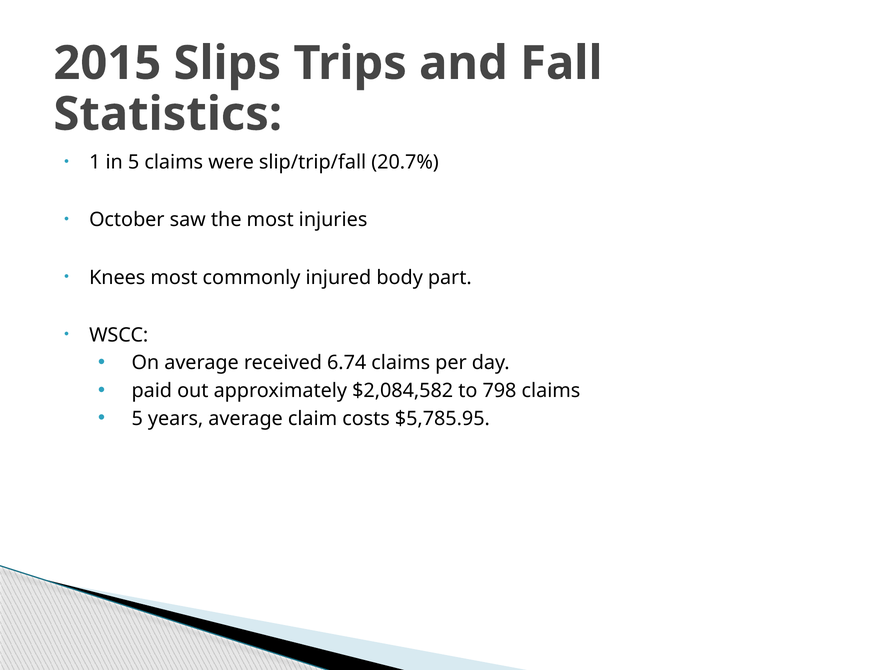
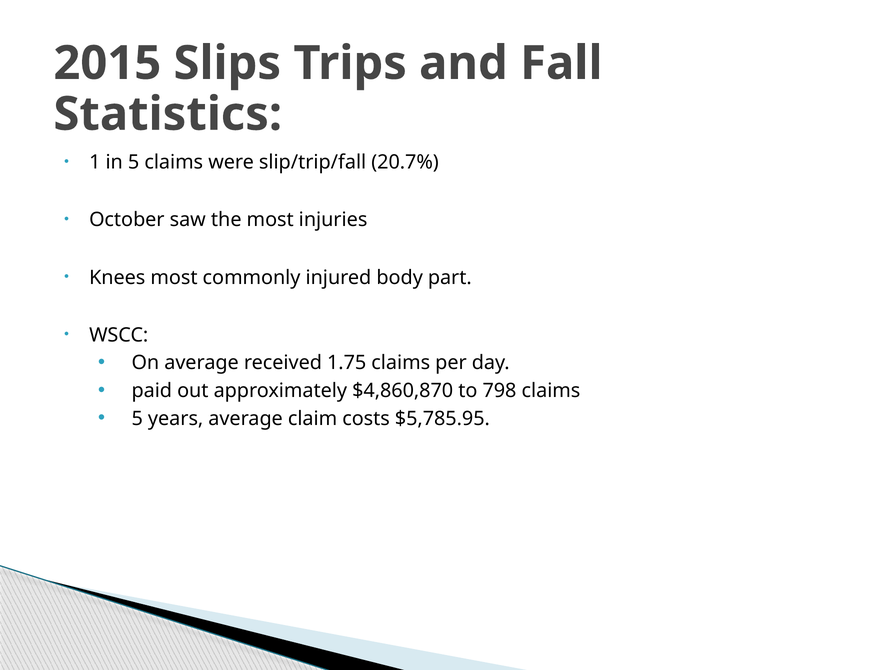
6.74: 6.74 -> 1.75 (347, 363)
$2,084,582: $2,084,582 -> $4,860,870 (403, 391)
